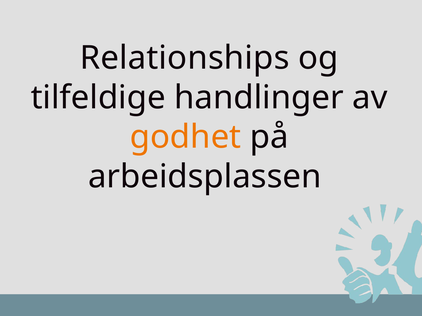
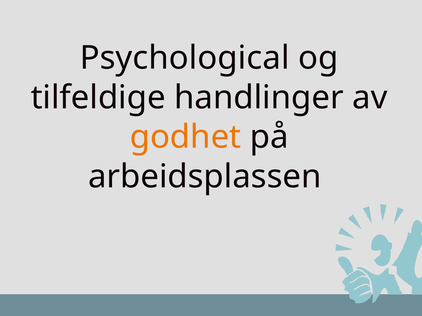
Relationships: Relationships -> Psychological (185, 58)
